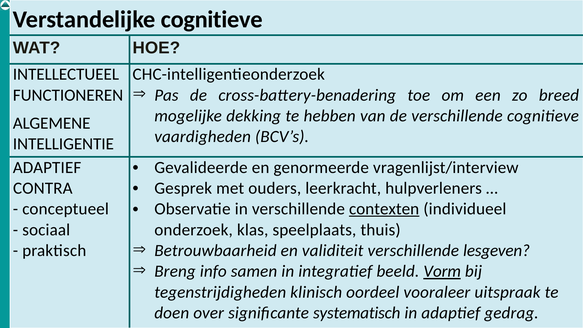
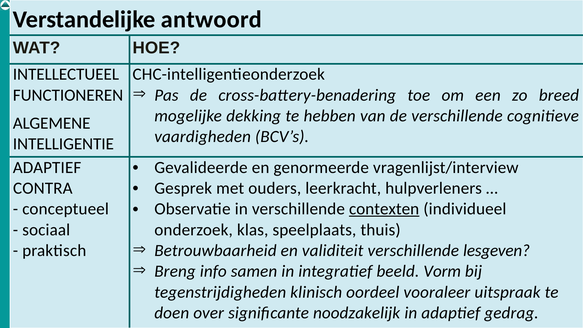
Verstandelijke cognitieve: cognitieve -> antwoord (211, 20)
Vorm underline: present -> none (442, 271)
systematisch: systematisch -> noodzakelijk (357, 313)
